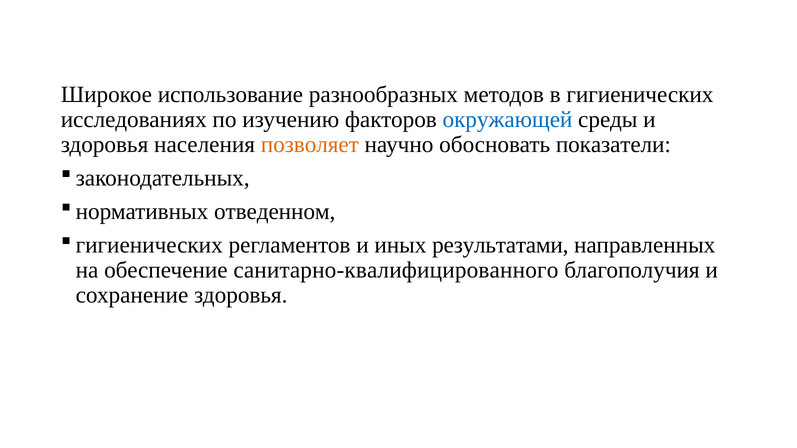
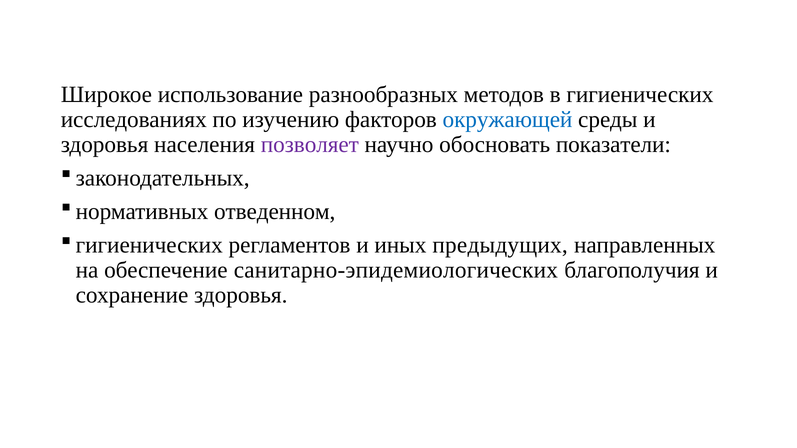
позволяет colour: orange -> purple (310, 145)
результатами: результатами -> предыдущих (500, 245)
санитарно-квалифицированного: санитарно-квалифицированного -> санитарно-эпидемиологических (396, 270)
